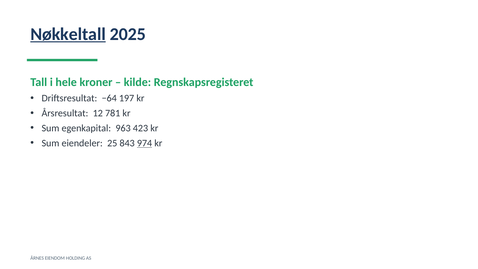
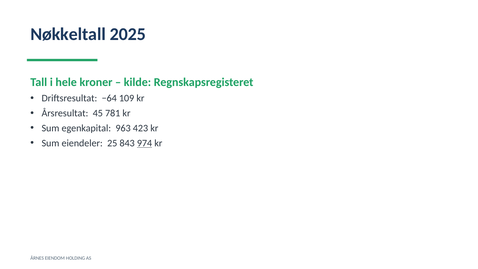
Nøkkeltall underline: present -> none (68, 34)
197: 197 -> 109 (127, 98)
12: 12 -> 45 (98, 113)
